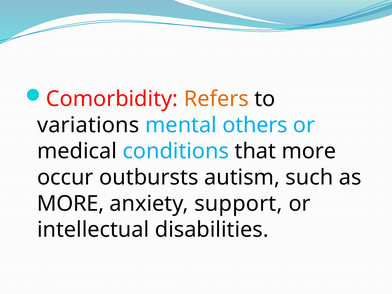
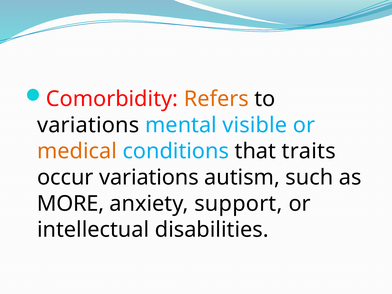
others: others -> visible (255, 125)
medical colour: black -> orange (77, 151)
that more: more -> traits (309, 151)
occur outbursts: outbursts -> variations (149, 177)
